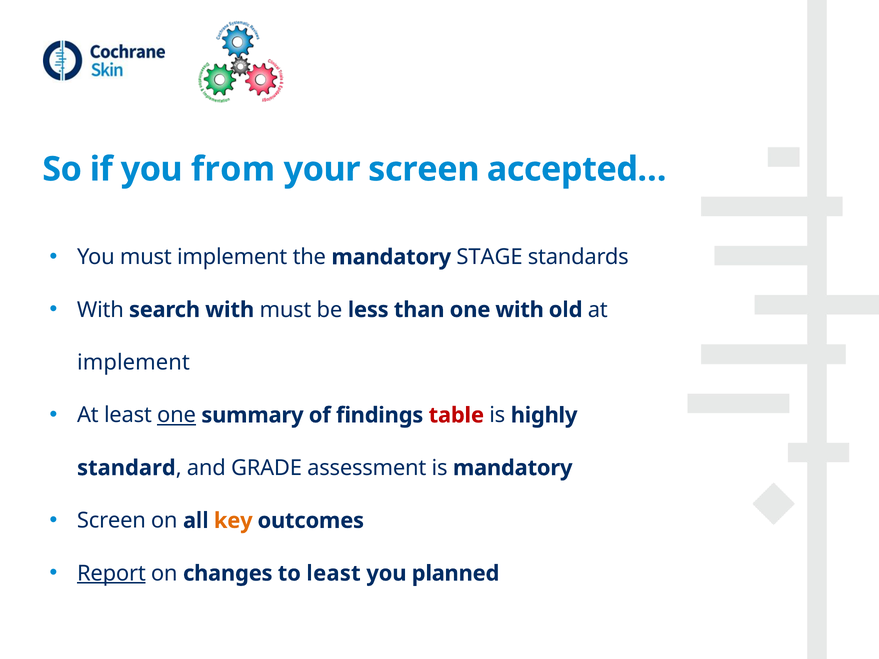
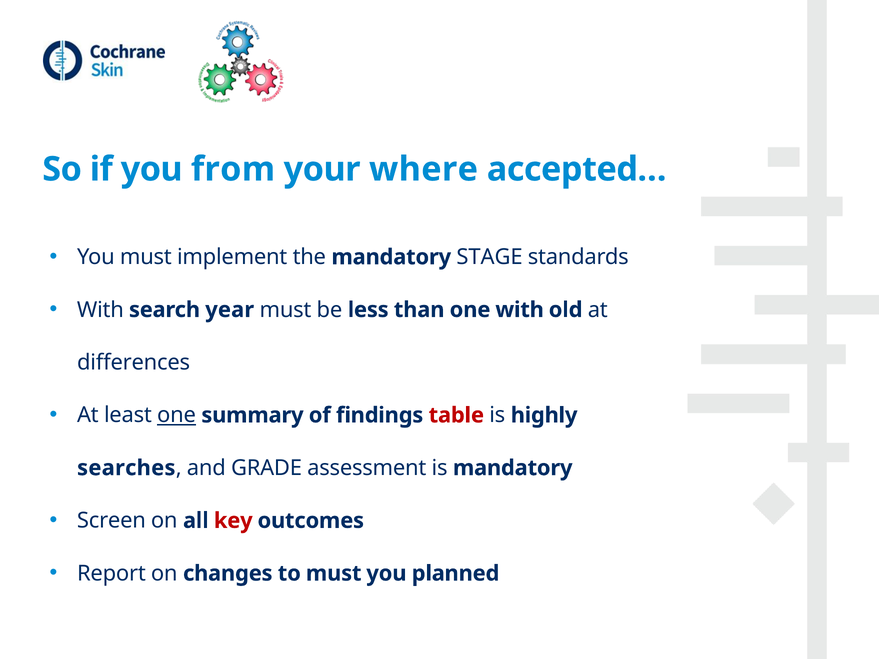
your screen: screen -> where (423, 169)
search with: with -> year (230, 310)
implement: implement -> differences (134, 363)
standard: standard -> searches (126, 468)
key colour: orange -> red (233, 521)
Report underline: present -> none (111, 574)
to least: least -> must (334, 574)
